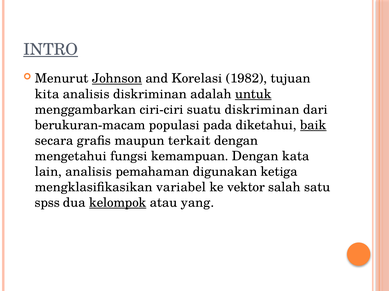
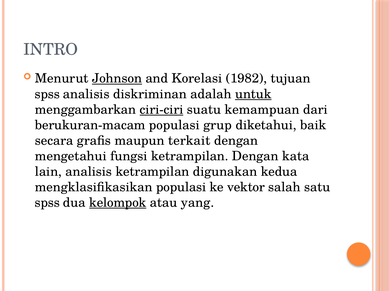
INTRO underline: present -> none (51, 50)
kita: kita -> spss (47, 94)
ciri-ciri underline: none -> present (162, 110)
suatu diskriminan: diskriminan -> kemampuan (262, 110)
pada: pada -> grup (218, 125)
baik underline: present -> none (313, 125)
fungsi kemampuan: kemampuan -> ketrampilan (190, 156)
analisis pemahaman: pemahaman -> ketrampilan (152, 172)
ketiga: ketiga -> kedua (279, 172)
mengklasifikasikan variabel: variabel -> populasi (181, 188)
